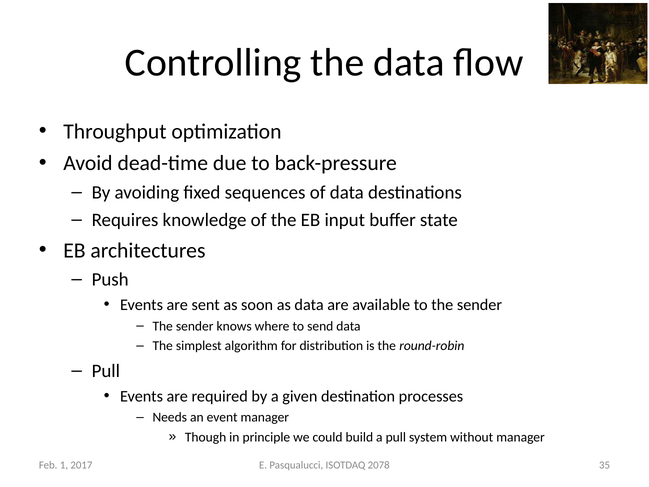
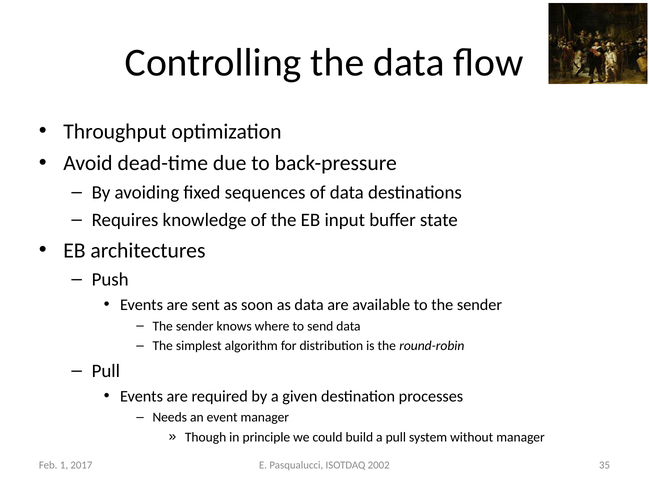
2078: 2078 -> 2002 (379, 465)
